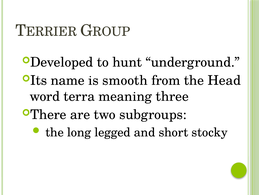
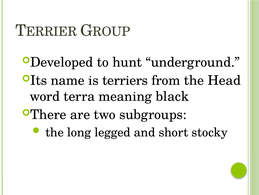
smooth: smooth -> terriers (125, 80)
three: three -> black (172, 96)
